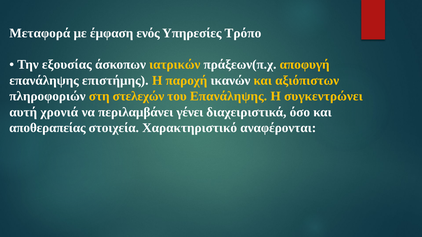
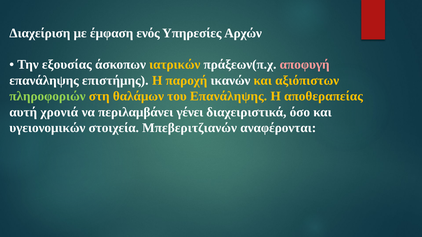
Μεταφορά: Μεταφορά -> Διαχείριση (40, 33)
Τρόπο: Τρόπο -> Αρχών (243, 33)
αποφυγή colour: yellow -> pink (305, 65)
πληροφοριών colour: white -> light green (47, 96)
στελεχών: στελεχών -> θαλάμων (138, 96)
συγκεντρώνει: συγκεντρώνει -> αποθεραπείας (323, 96)
αποθεραπείας: αποθεραπείας -> υγειονομικών (47, 128)
Χαρακτηριστικό: Χαρακτηριστικό -> Μπεβεριτζιανών (190, 128)
